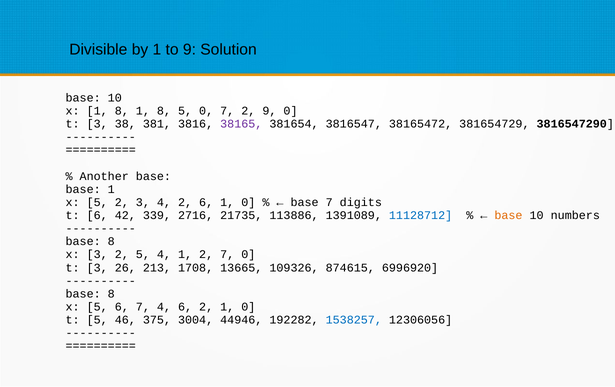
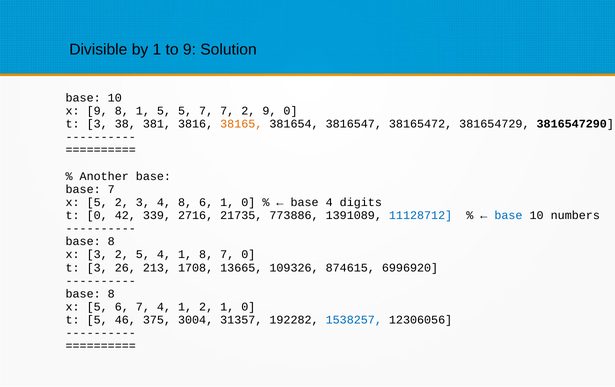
x 1: 1 -> 9 (97, 111)
8 1 8: 8 -> 5 (164, 111)
5 0: 0 -> 7 (206, 111)
38165 colour: purple -> orange (241, 124)
base 1: 1 -> 7 (111, 190)
4 2: 2 -> 8 (185, 203)
base 7: 7 -> 4 (329, 203)
t 6: 6 -> 0 (97, 216)
113886: 113886 -> 773886 (294, 216)
base colour: orange -> blue (508, 216)
1 2: 2 -> 8 (206, 255)
7 4 6: 6 -> 1 (185, 307)
44946: 44946 -> 31357 (241, 320)
